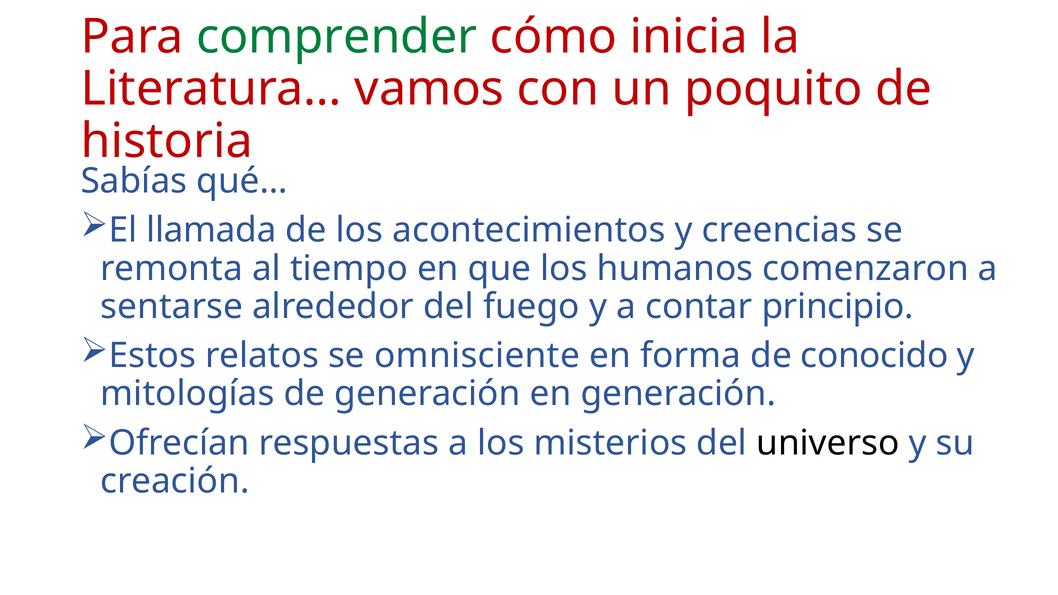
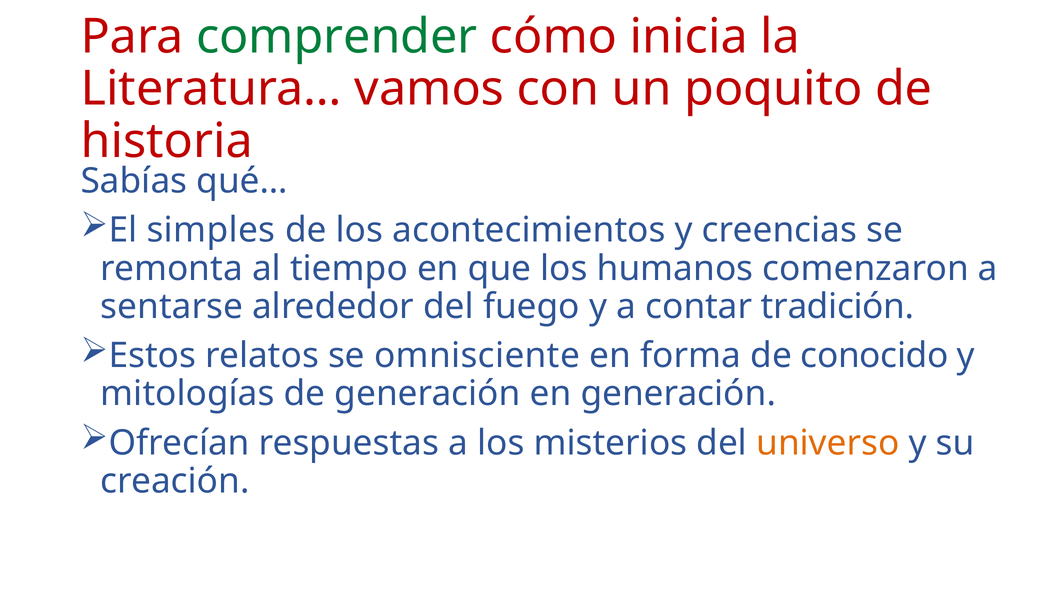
llamada: llamada -> simples (211, 230)
principio: principio -> tradición (838, 307)
universo colour: black -> orange (828, 443)
